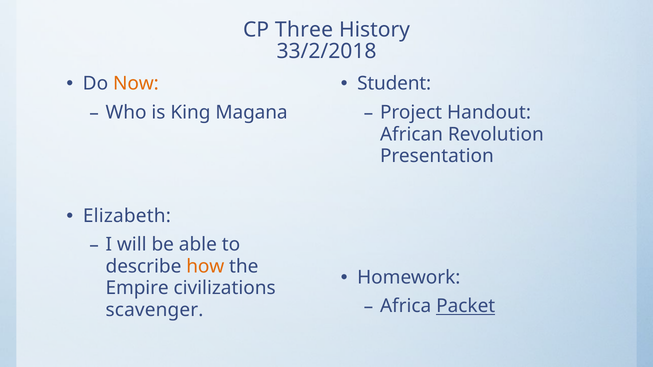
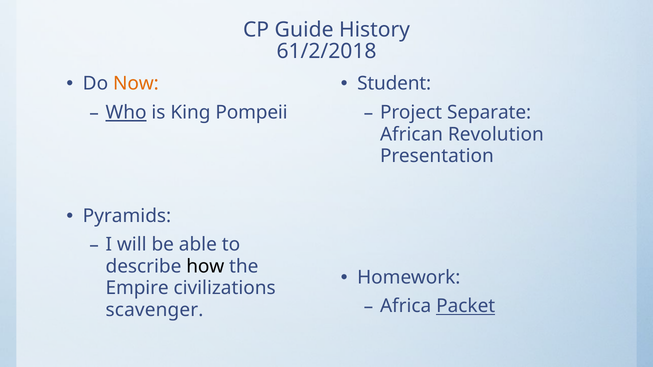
Three: Three -> Guide (304, 30)
33/2/2018: 33/2/2018 -> 61/2/2018 (327, 51)
Who underline: none -> present (126, 113)
Magana: Magana -> Pompeii (252, 113)
Handout: Handout -> Separate (489, 113)
Elizabeth: Elizabeth -> Pyramids (127, 216)
how colour: orange -> black (205, 267)
